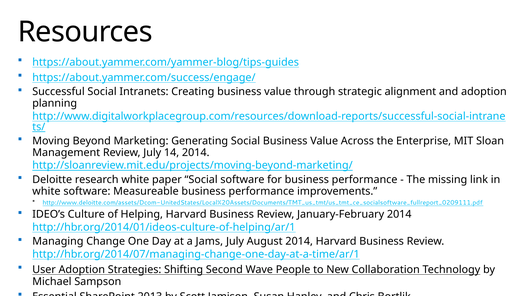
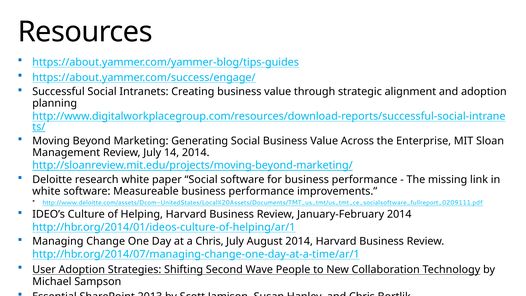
a Jams: Jams -> Chris (209, 241)
